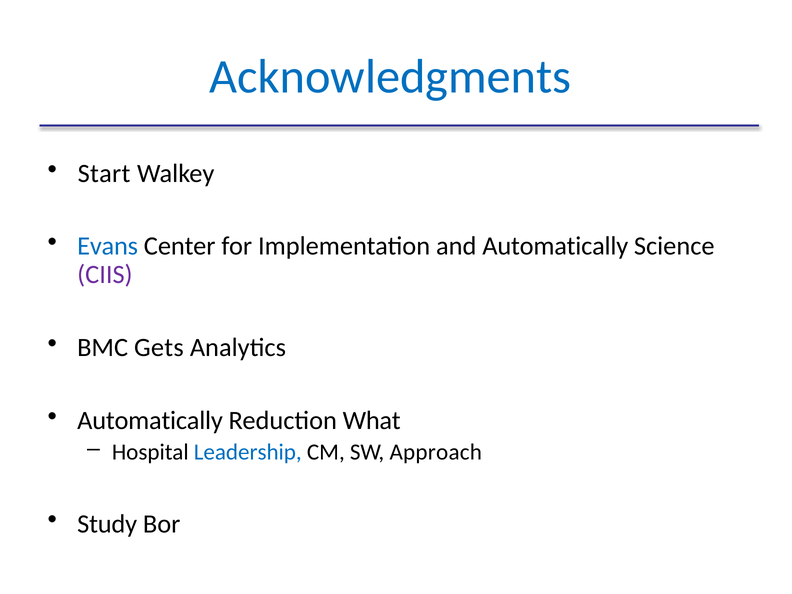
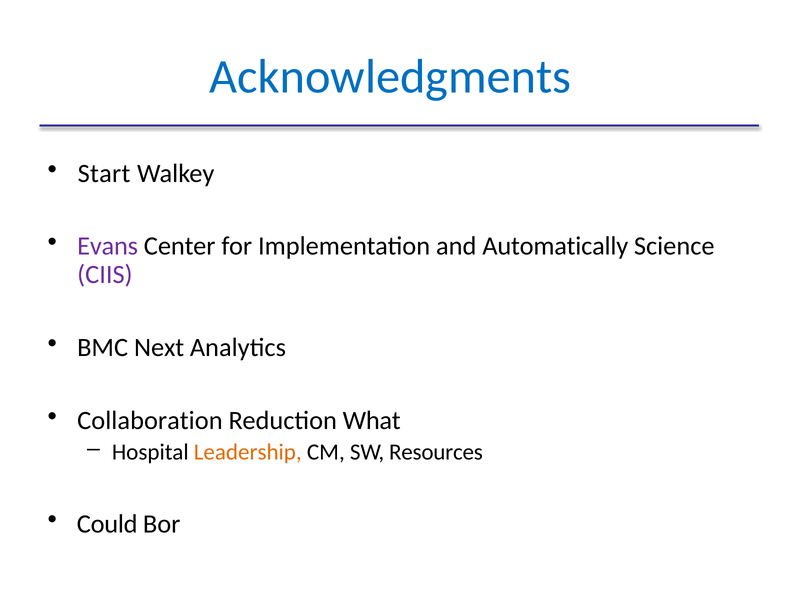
Evans colour: blue -> purple (108, 246)
Gets: Gets -> Next (159, 348)
Automatically: Automatically -> Collaboration (150, 420)
Leadership colour: blue -> orange (248, 452)
Approach: Approach -> Resources (436, 452)
Study: Study -> Could (107, 524)
